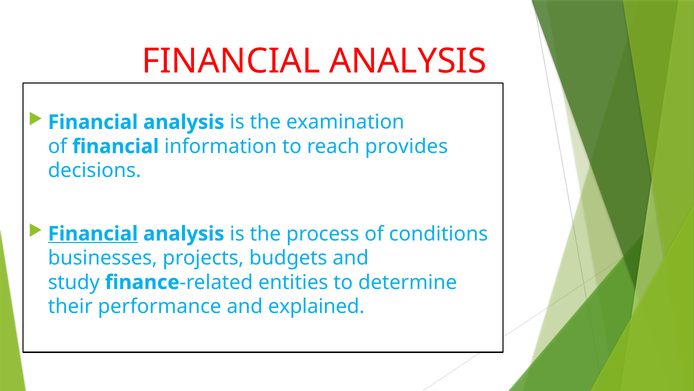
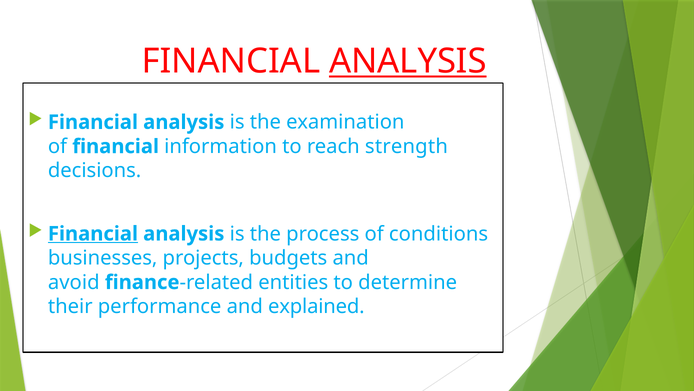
ANALYSIS underline: none -> present (408, 61)
provides: provides -> strength (406, 146)
study: study -> avoid (74, 282)
